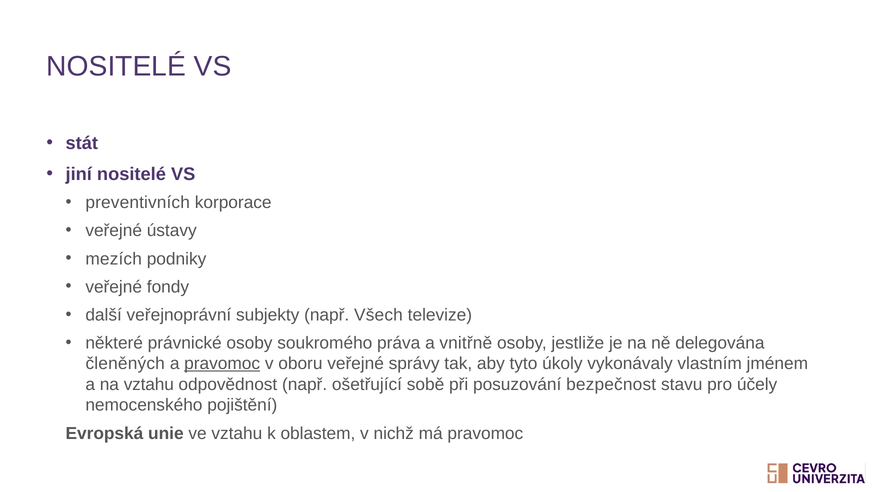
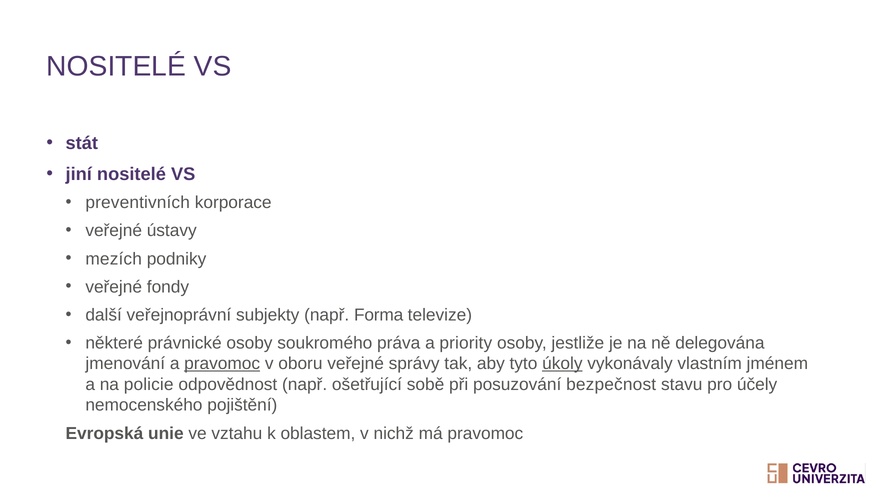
Všech: Všech -> Forma (379, 315)
vnitřně: vnitřně -> priority (466, 343)
členěných: členěných -> jmenování (125, 364)
úkoly underline: none -> present (562, 364)
na vztahu: vztahu -> policie (149, 385)
